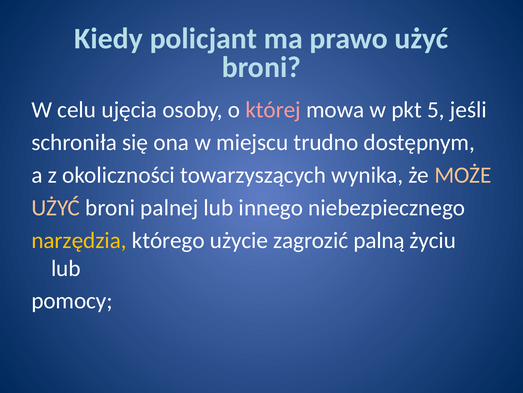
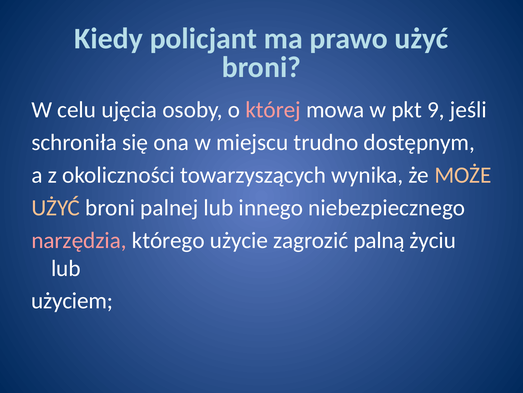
5: 5 -> 9 (436, 110)
narzędzia colour: yellow -> pink (79, 240)
pomocy: pomocy -> użyciem (72, 300)
